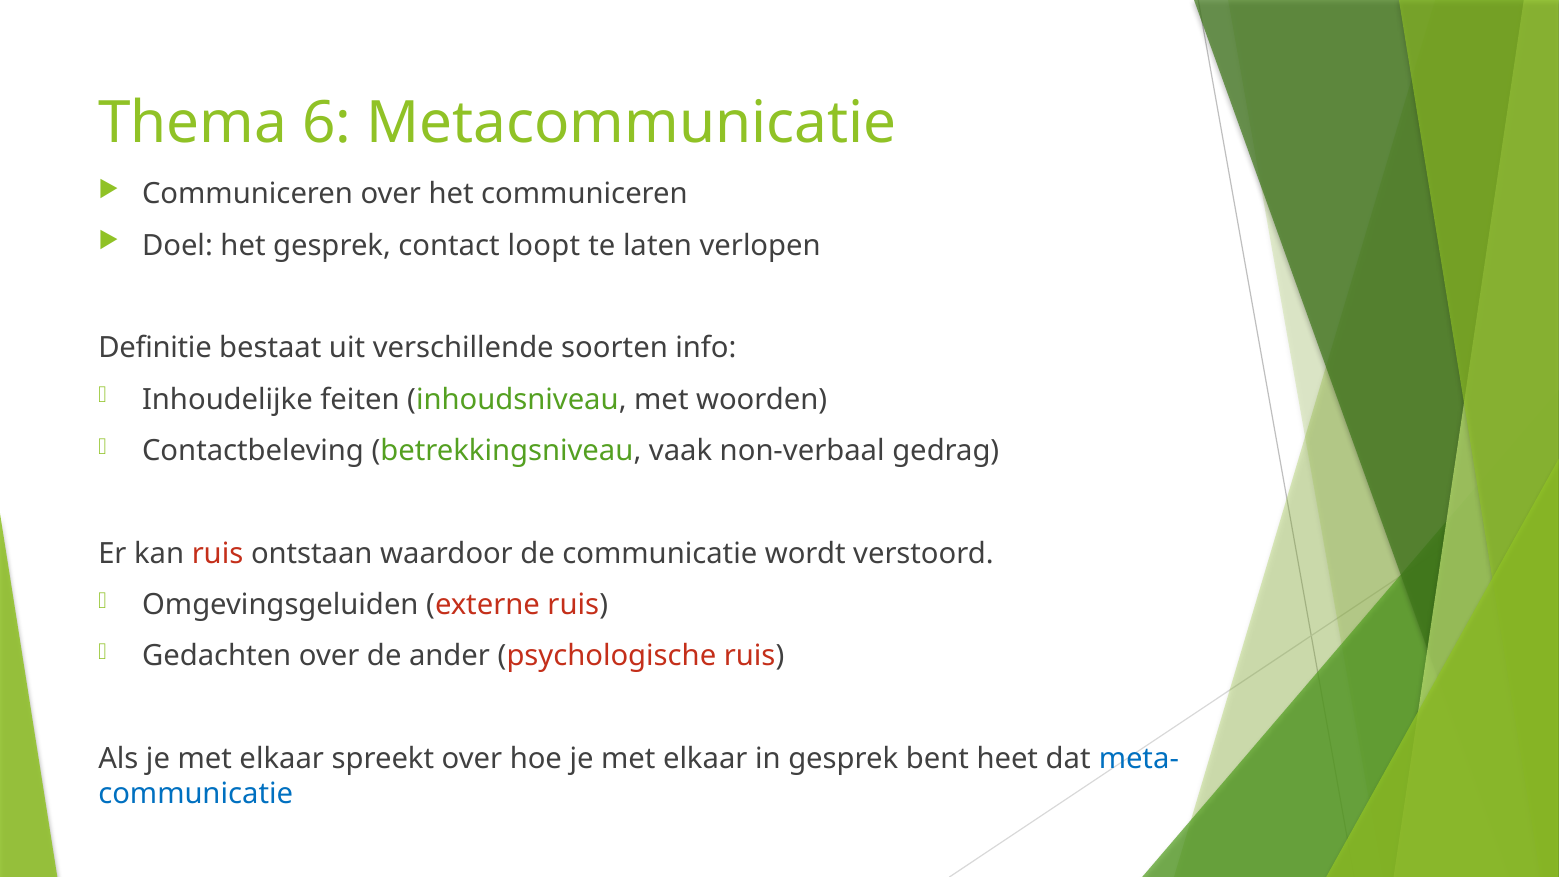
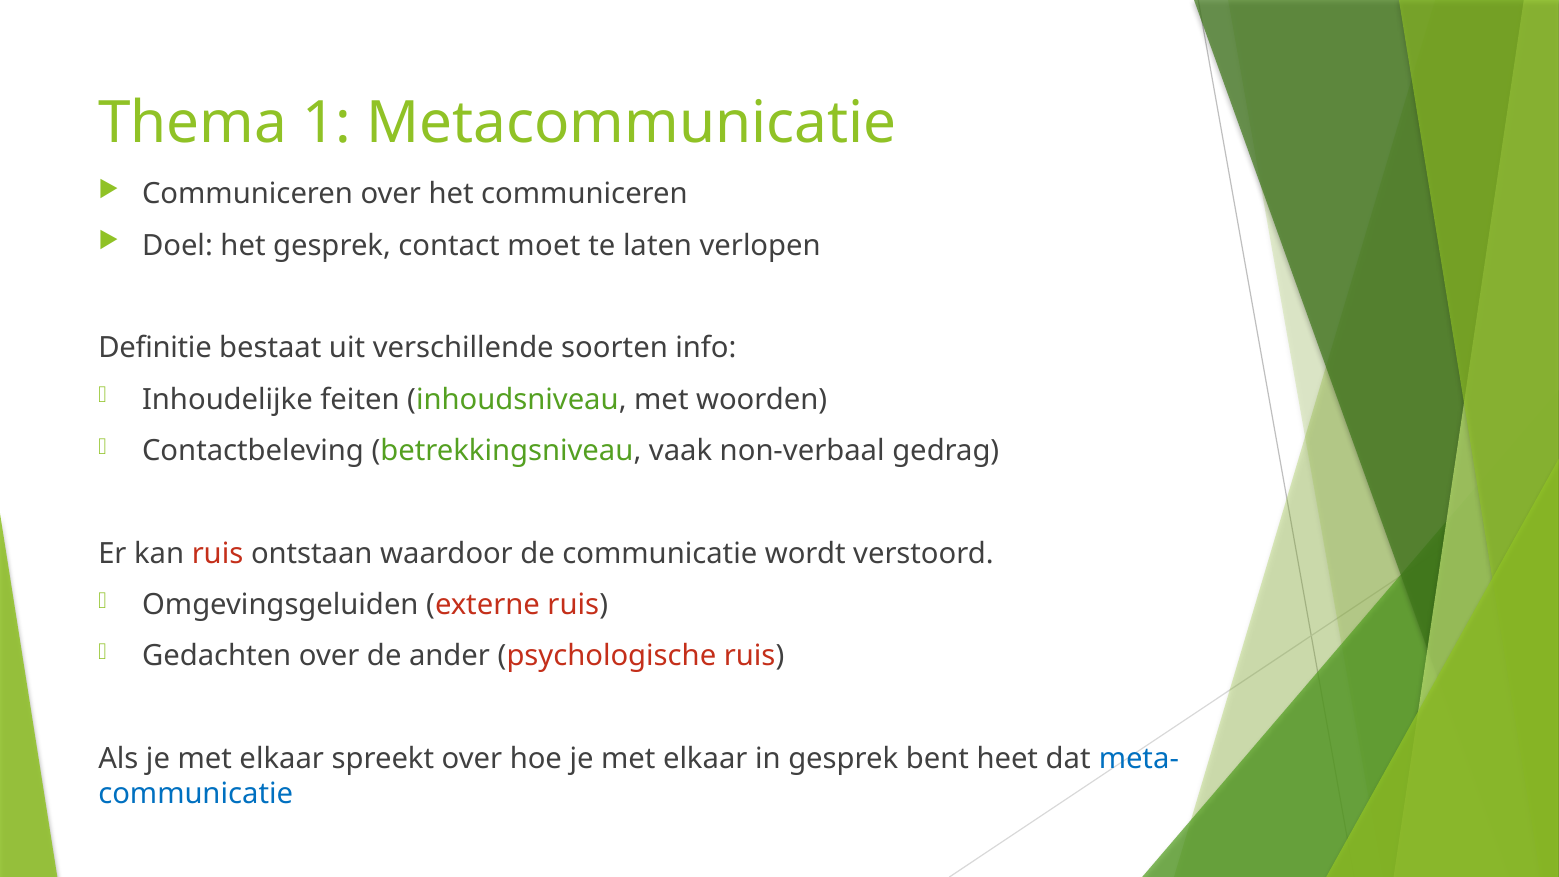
6: 6 -> 1 (327, 123)
loopt: loopt -> moet (544, 245)
